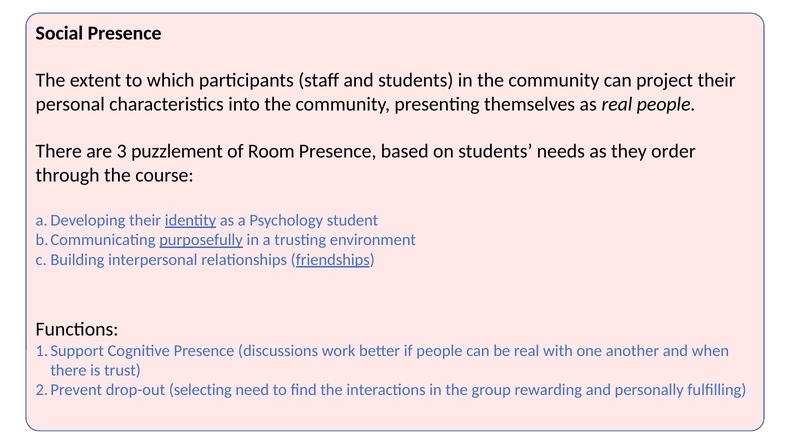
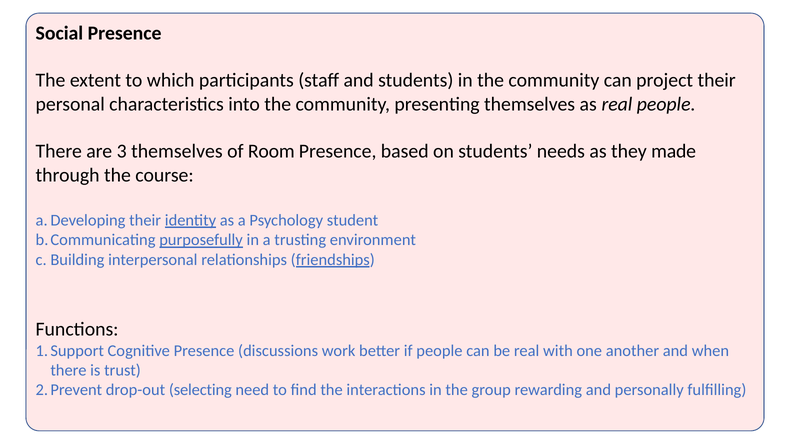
3 puzzlement: puzzlement -> themselves (177, 152)
order: order -> made (674, 152)
